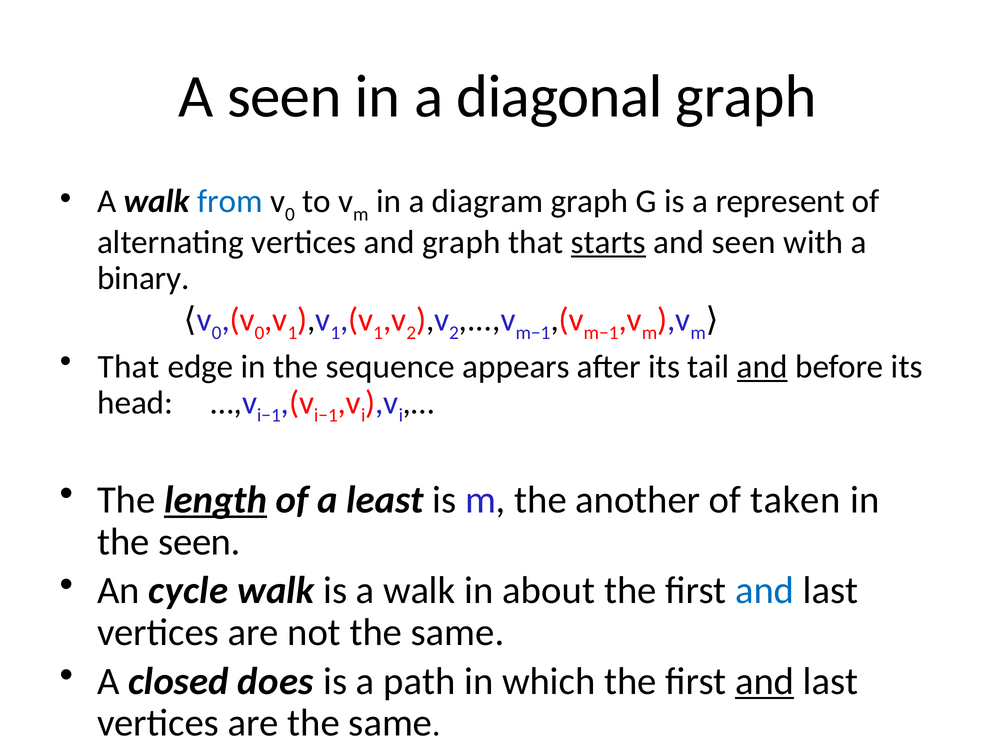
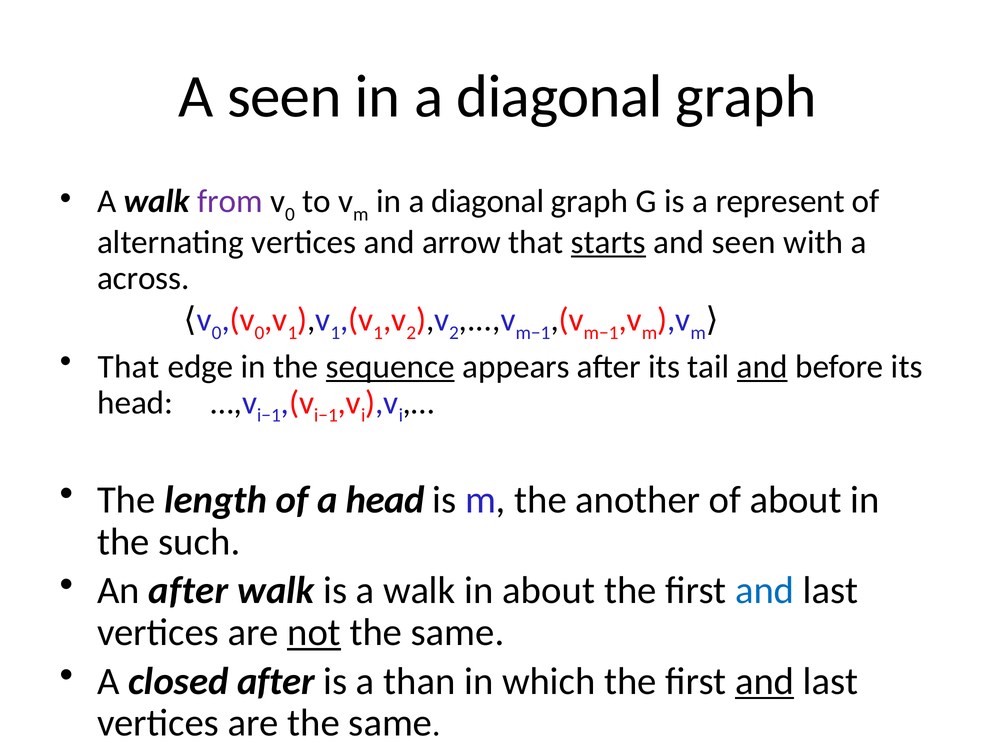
from colour: blue -> purple (230, 202)
m in a diagram: diagram -> diagonal (488, 202)
and graph: graph -> arrow (462, 242)
binary: binary -> across (143, 278)
sequence underline: none -> present (390, 367)
length underline: present -> none (216, 500)
a least: least -> head (385, 500)
of taken: taken -> about (796, 500)
the seen: seen -> such (199, 542)
An cycle: cycle -> after (188, 591)
not underline: none -> present (314, 633)
closed does: does -> after (276, 681)
path: path -> than (419, 681)
